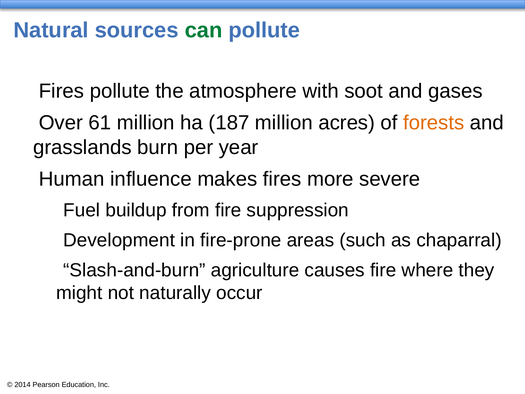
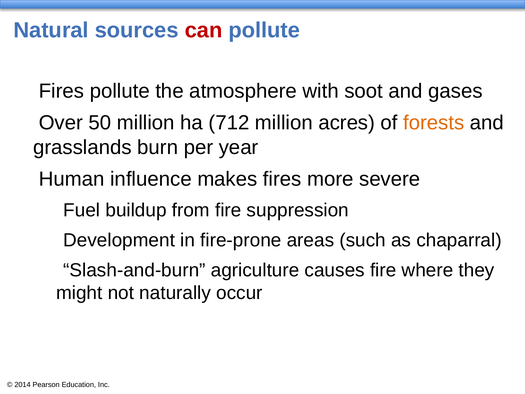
can colour: green -> red (204, 30)
61: 61 -> 50 (100, 123)
187: 187 -> 712 (229, 123)
